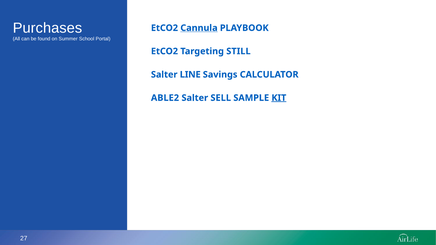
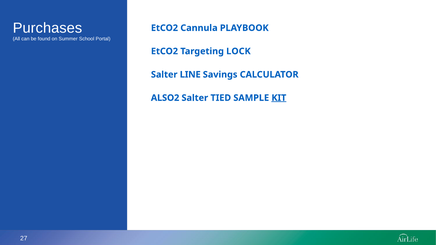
Cannula underline: present -> none (199, 28)
STILL: STILL -> LOCK (238, 51)
ABLE2: ABLE2 -> ALSO2 (165, 98)
SELL: SELL -> TIED (221, 98)
